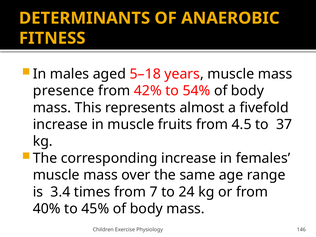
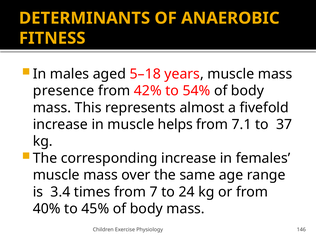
fruits: fruits -> helps (175, 124)
4.5: 4.5 -> 7.1 (242, 124)
